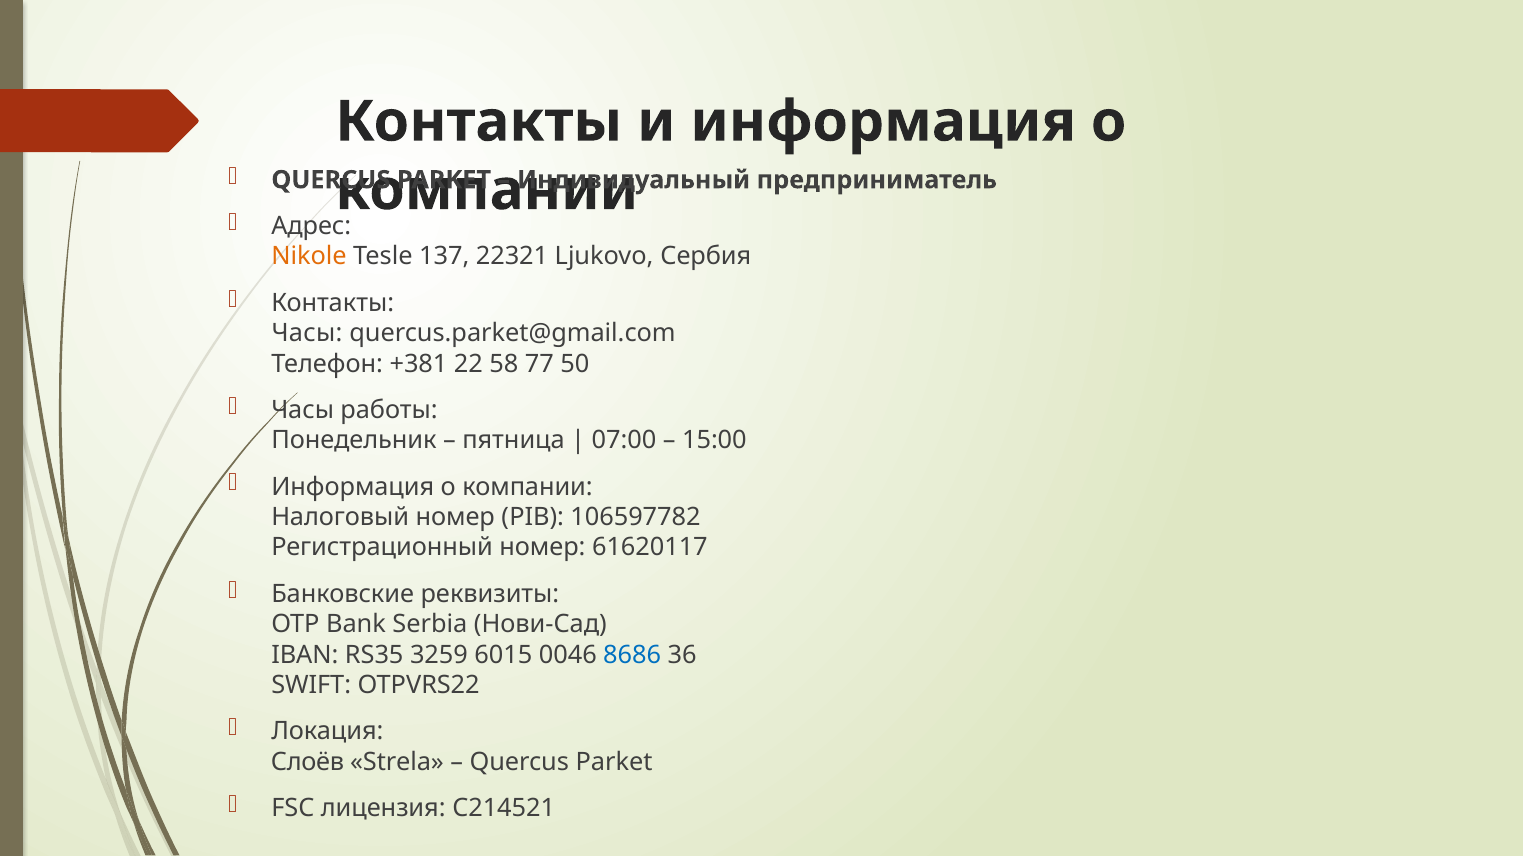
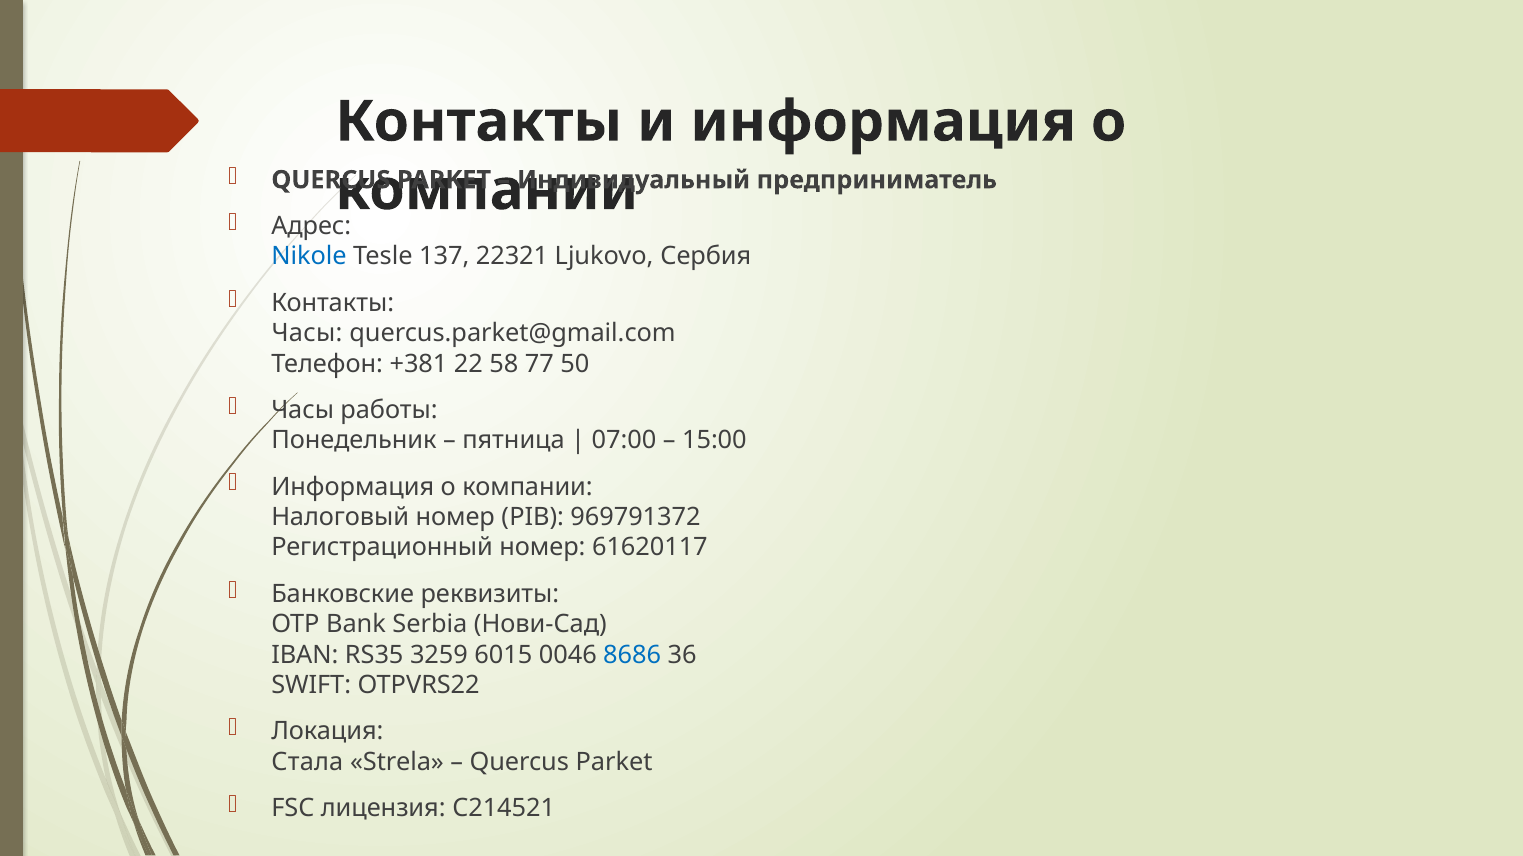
Nikole colour: orange -> blue (309, 257)
106597782: 106597782 -> 969791372 (636, 518)
Слоёв: Слоёв -> Стала (307, 762)
